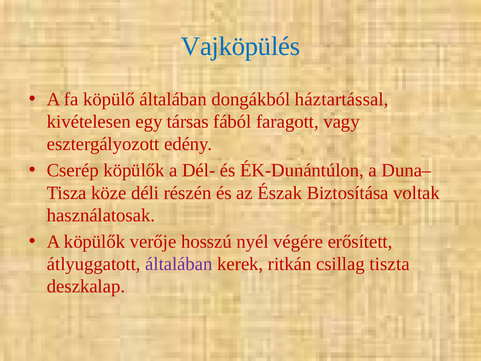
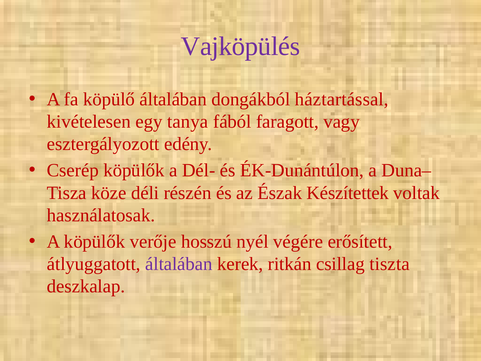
Vajköpülés colour: blue -> purple (241, 46)
társas: társas -> tanya (188, 122)
Biztosítása: Biztosítása -> Készítettek (348, 193)
